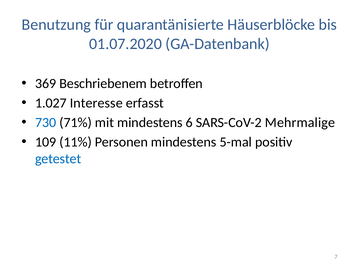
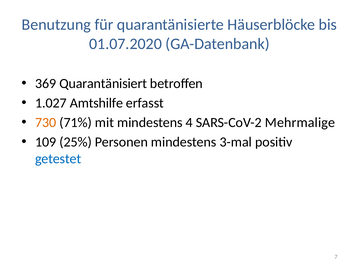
Beschriebenem: Beschriebenem -> Quarantänisiert (103, 84)
Interesse: Interesse -> Amtshilfe (96, 103)
730 colour: blue -> orange (46, 123)
6: 6 -> 4 (189, 123)
11%: 11% -> 25% (76, 142)
5-mal: 5-mal -> 3-mal (236, 142)
